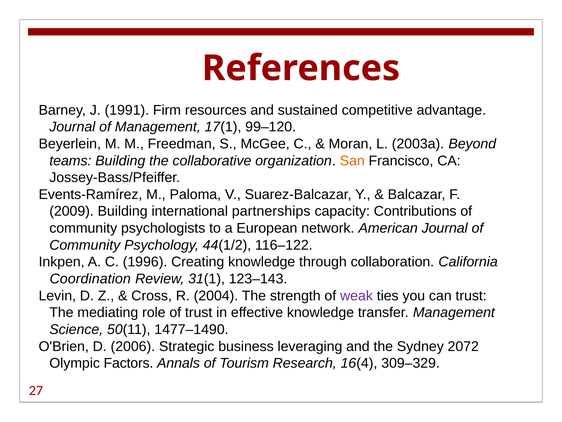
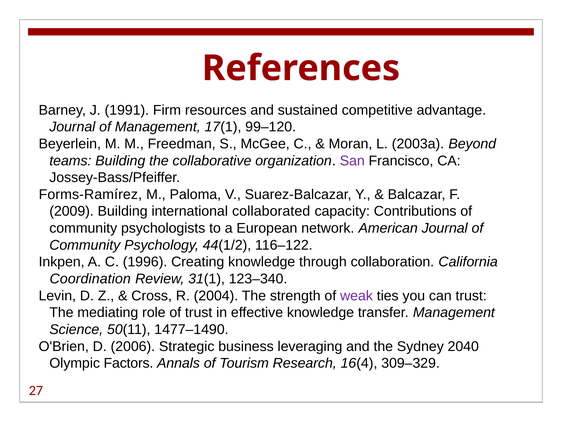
San colour: orange -> purple (352, 161)
Events-Ramírez: Events-Ramírez -> Forms-Ramírez (90, 194)
partnerships: partnerships -> collaborated (271, 211)
123–143: 123–143 -> 123–340 (258, 279)
2072: 2072 -> 2040 (463, 346)
